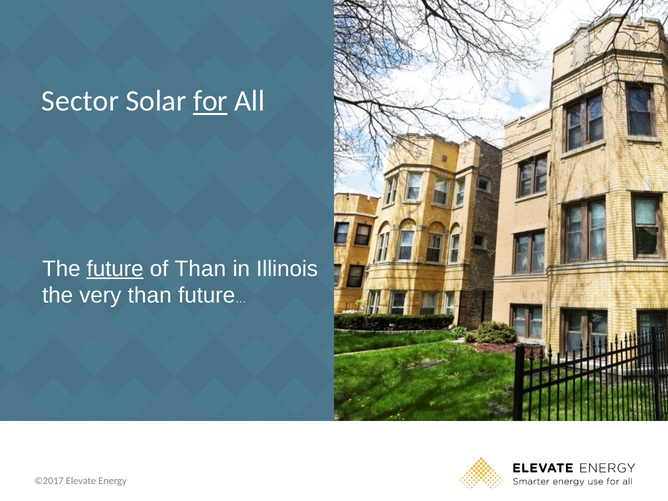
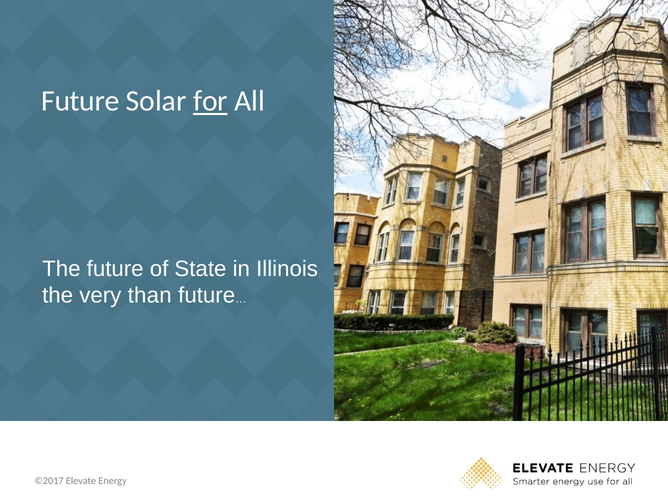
Sector: Sector -> Future (80, 101)
future underline: present -> none (115, 269)
of Than: Than -> State (200, 269)
